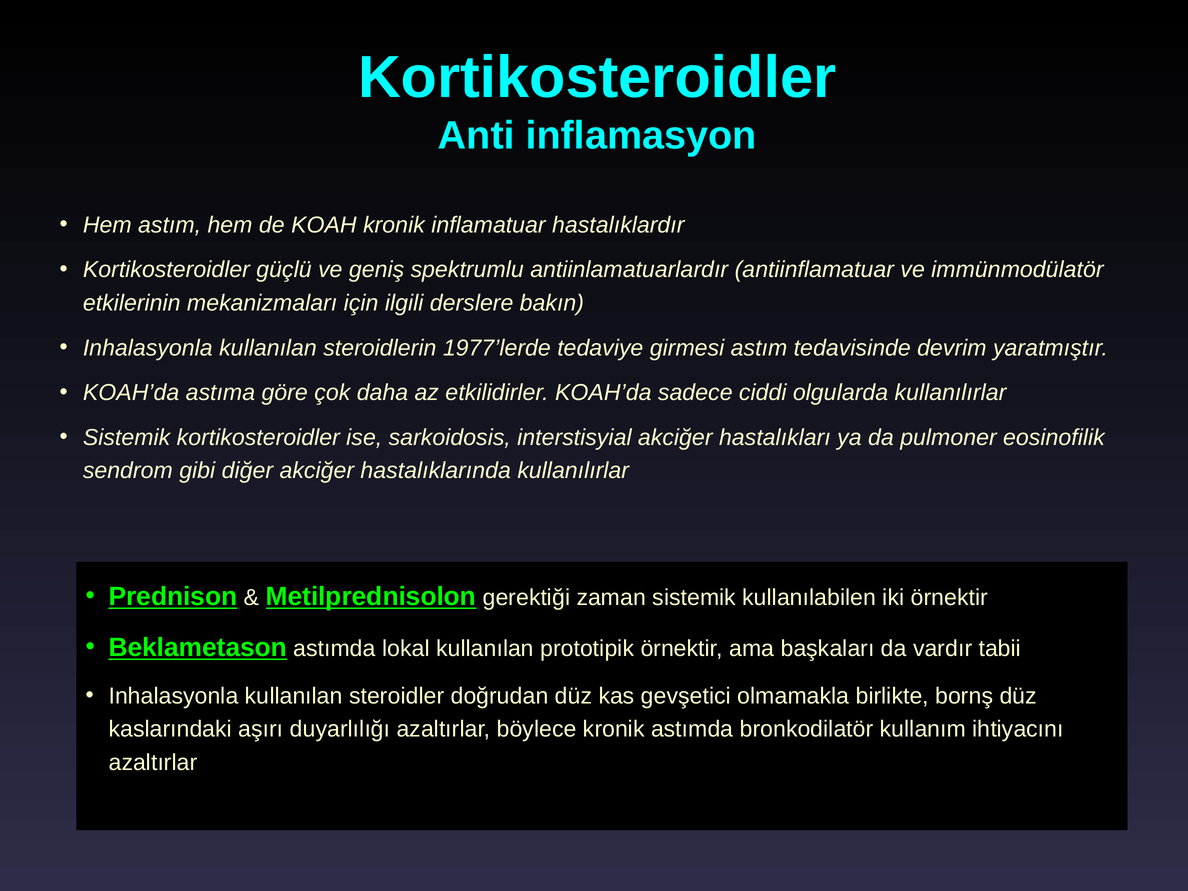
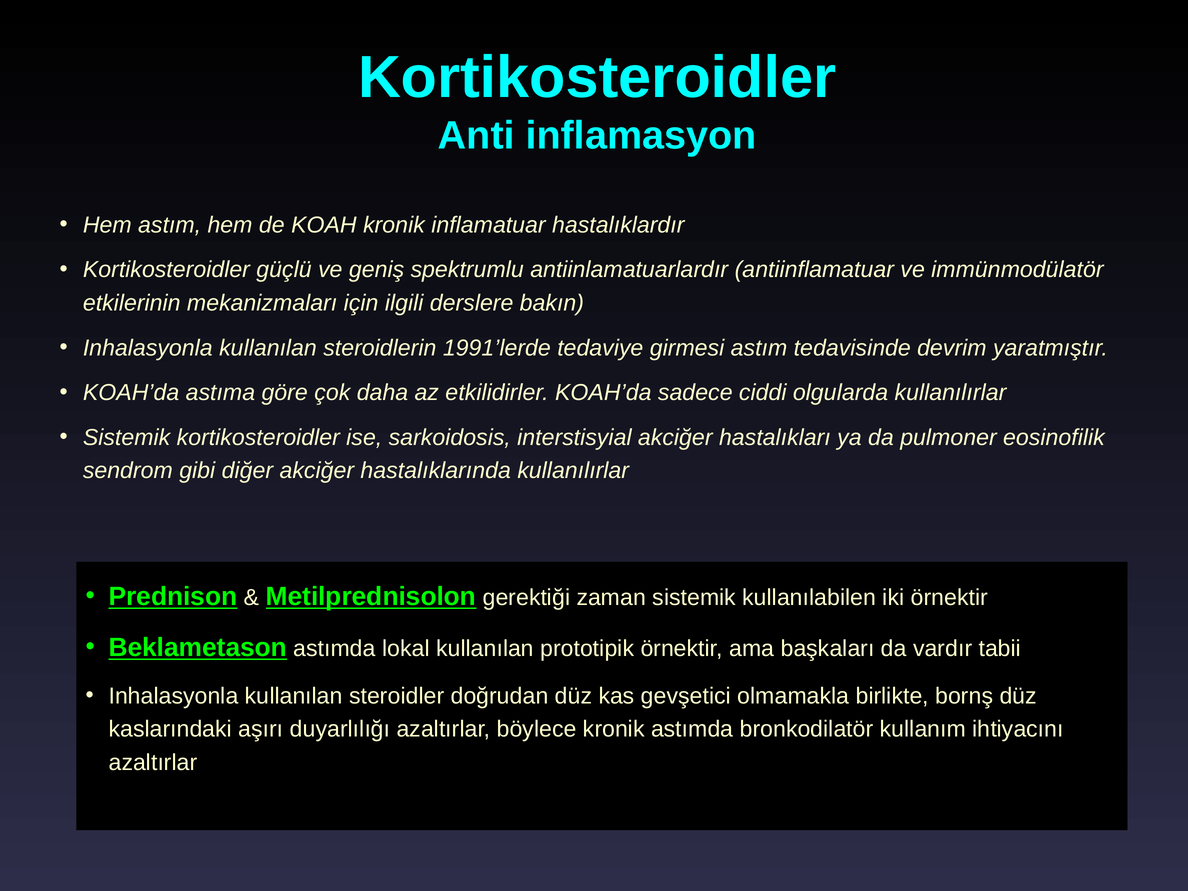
1977’lerde: 1977’lerde -> 1991’lerde (497, 348)
